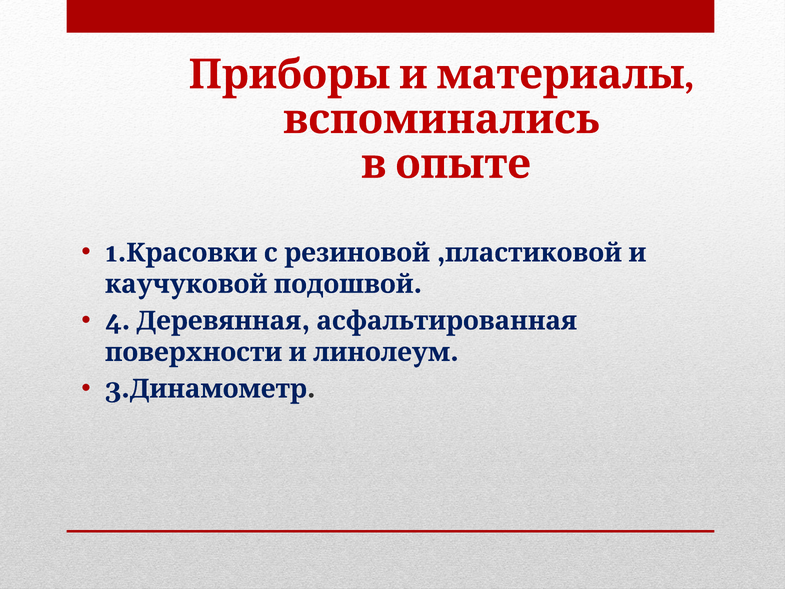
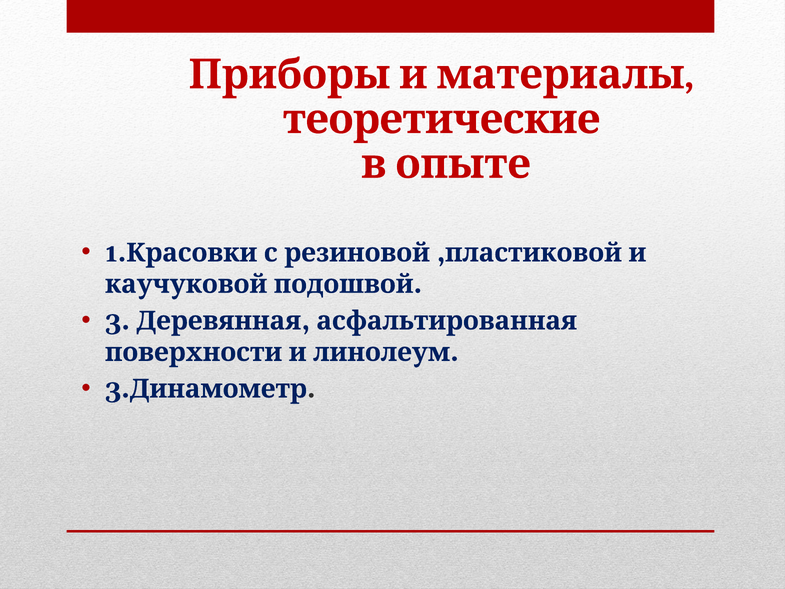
вспоминались: вспоминались -> теоретические (442, 119)
4: 4 -> 3 (117, 321)
